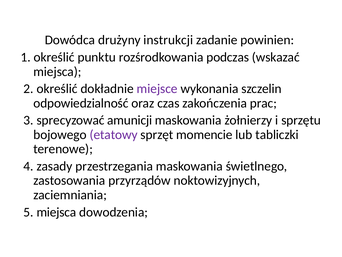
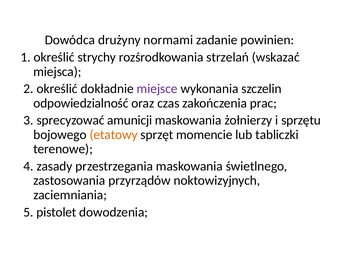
instrukcji: instrukcji -> normami (168, 40)
punktu: punktu -> strychy (97, 57)
podczas: podczas -> strzelań (228, 57)
etatowy colour: purple -> orange (114, 134)
5 miejsca: miejsca -> pistolet (56, 212)
